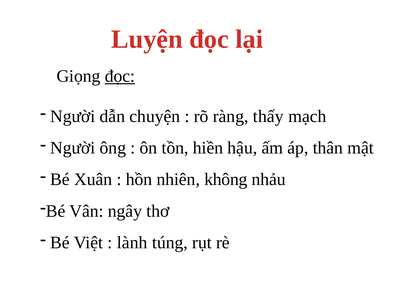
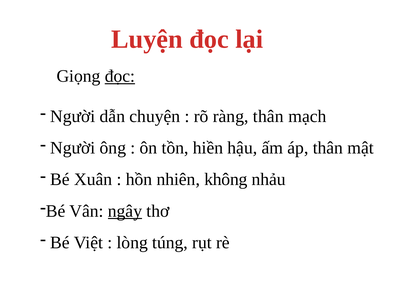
ràng thấy: thấy -> thân (268, 116)
ngây underline: none -> present (125, 211)
lành: lành -> lòng (132, 243)
